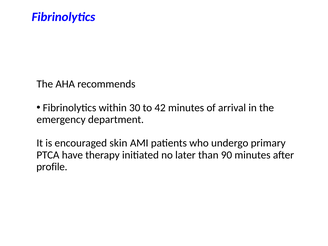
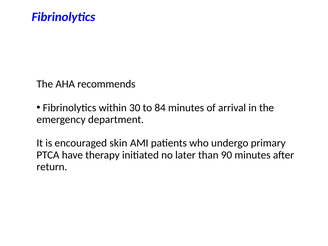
42: 42 -> 84 (160, 108)
profile: profile -> return (52, 167)
